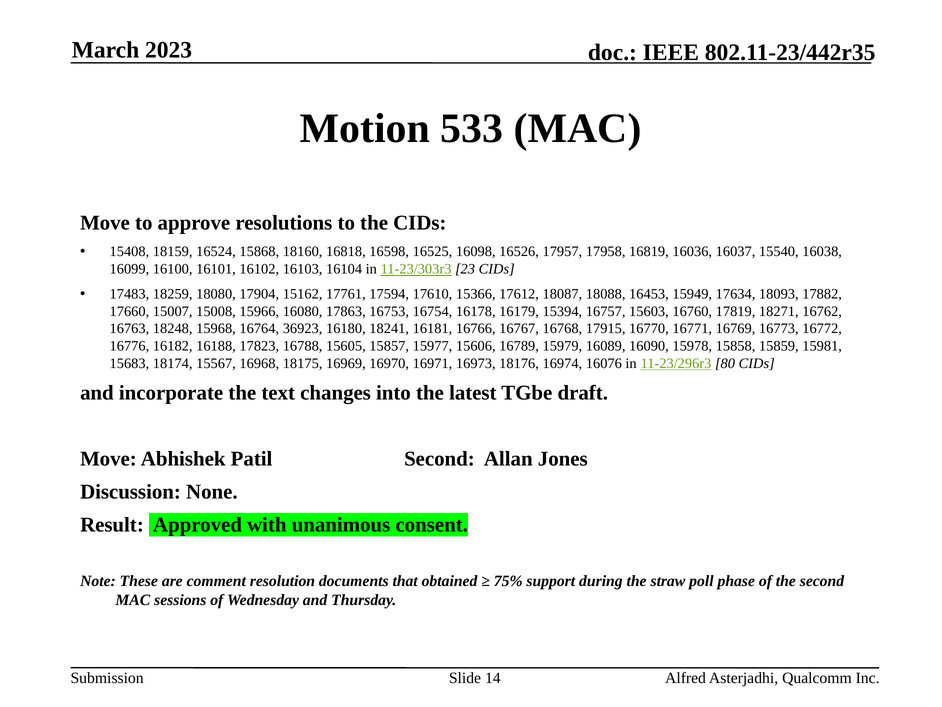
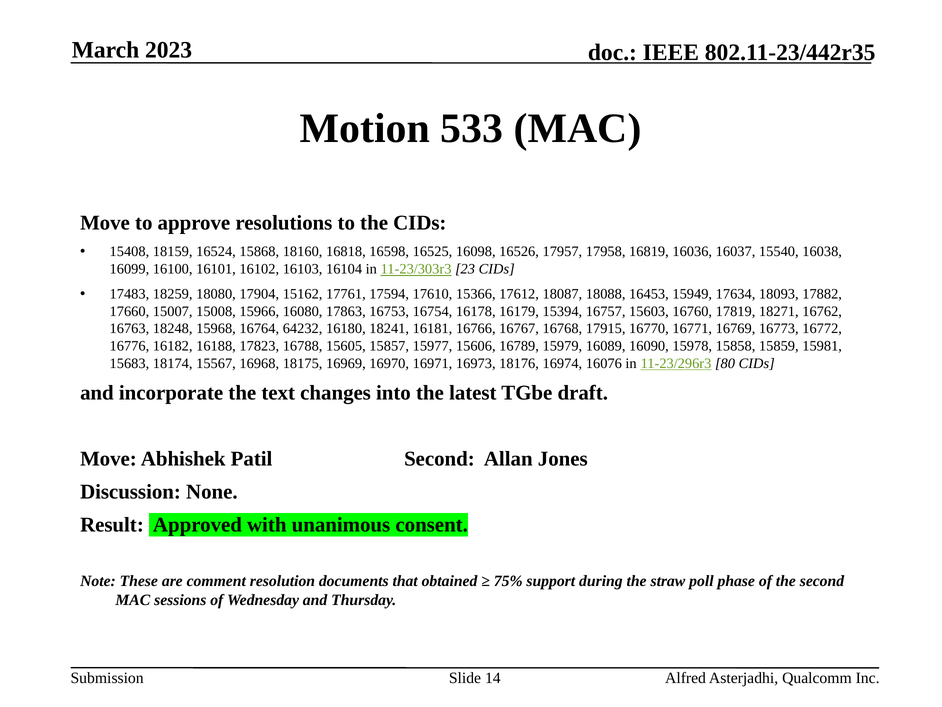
36923: 36923 -> 64232 (303, 328)
